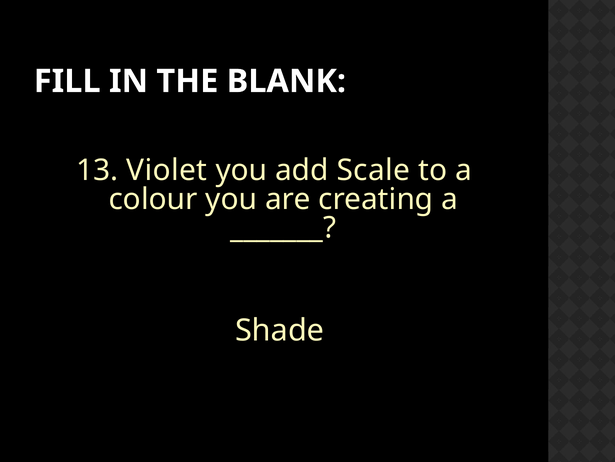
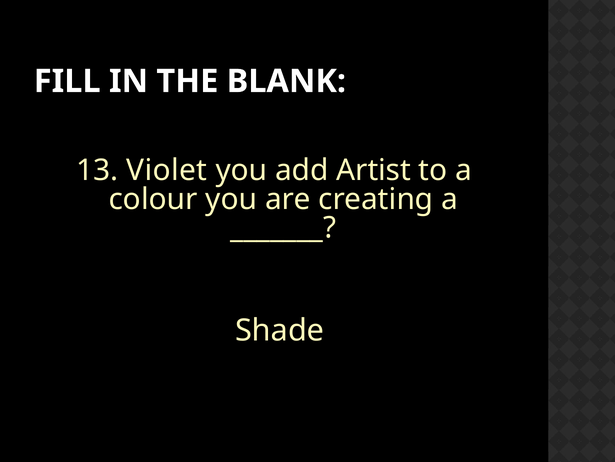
Scale: Scale -> Artist (374, 170)
